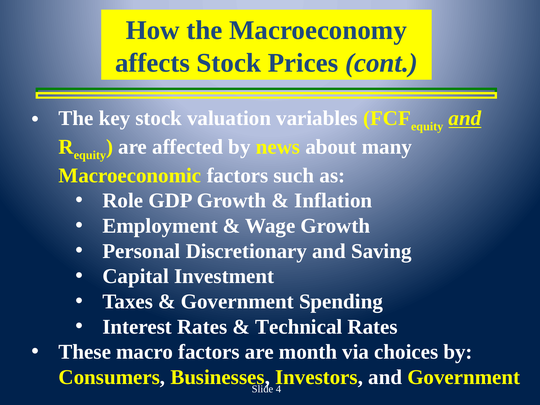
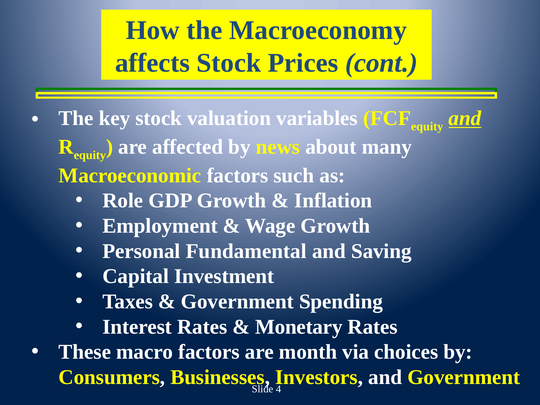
Discretionary: Discretionary -> Fundamental (246, 251)
Technical: Technical -> Monetary (299, 327)
